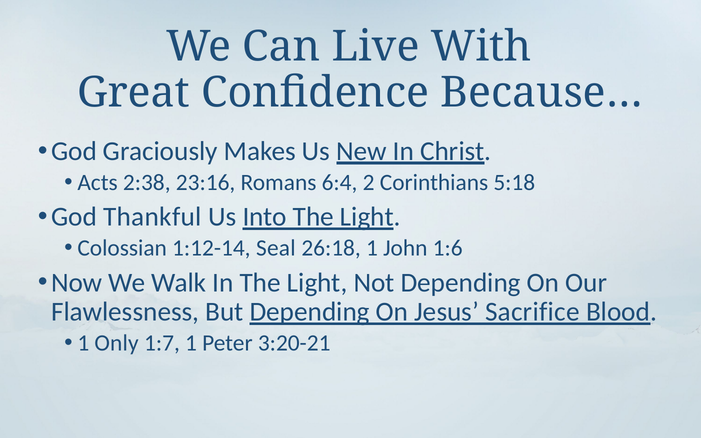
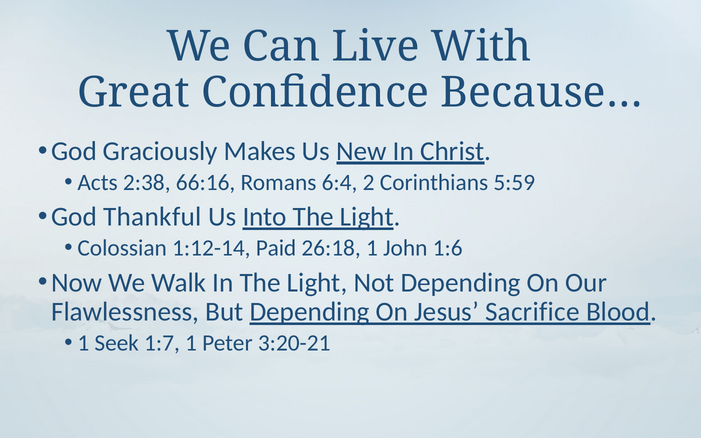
23:16: 23:16 -> 66:16 (206, 182)
5:18: 5:18 -> 5:59 (514, 182)
Seal: Seal -> Paid (276, 248)
Only: Only -> Seek (117, 343)
